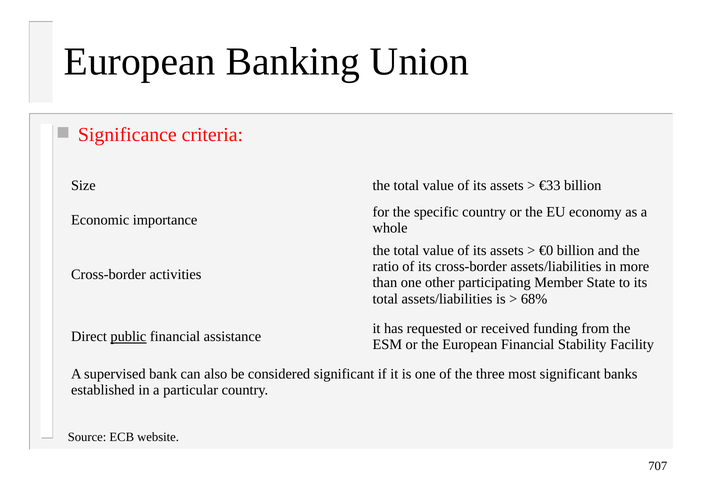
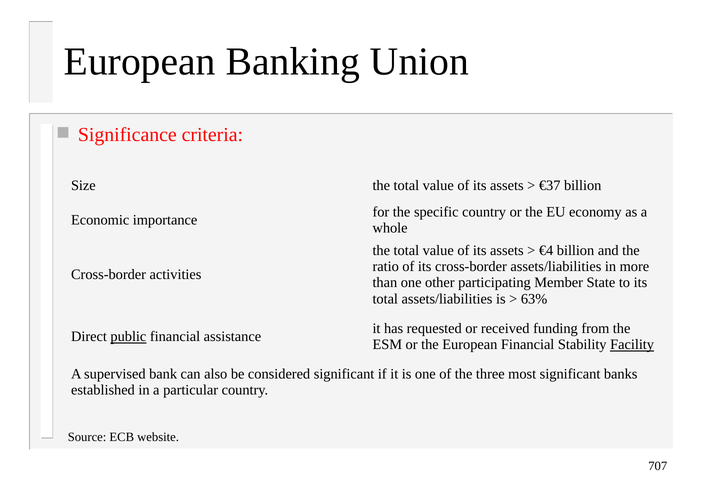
€33: €33 -> €37 (550, 185)
€0: €0 -> €4 (546, 251)
68%: 68% -> 63% (534, 299)
Facility underline: none -> present (632, 345)
